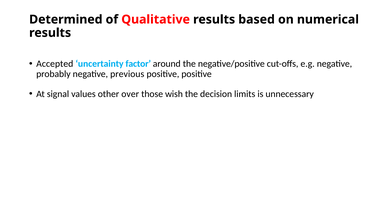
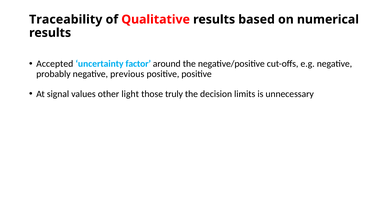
Determined: Determined -> Traceability (66, 19)
over: over -> light (130, 94)
wish: wish -> truly (174, 94)
